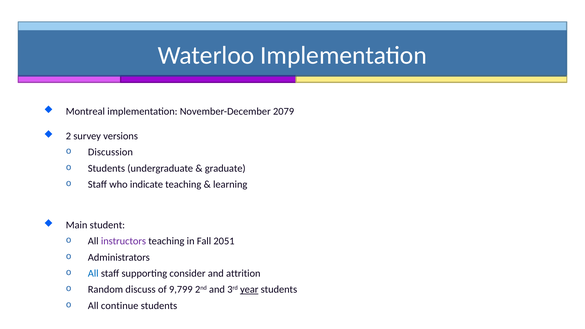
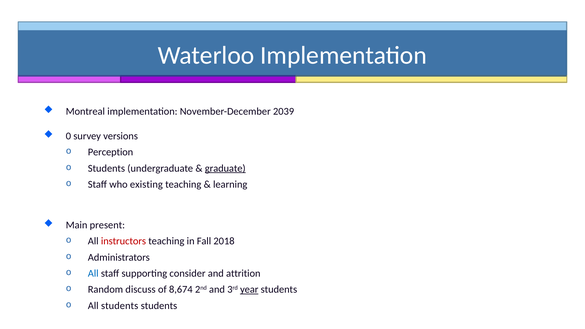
2079: 2079 -> 2039 (284, 112)
2: 2 -> 0 (68, 136)
Discussion: Discussion -> Perception (111, 152)
graduate underline: none -> present (225, 168)
indicate: indicate -> existing (146, 184)
student: student -> present (107, 225)
instructors colour: purple -> red (123, 241)
2051: 2051 -> 2018 (224, 241)
9,799: 9,799 -> 8,674 (181, 290)
All continue: continue -> students (120, 306)
